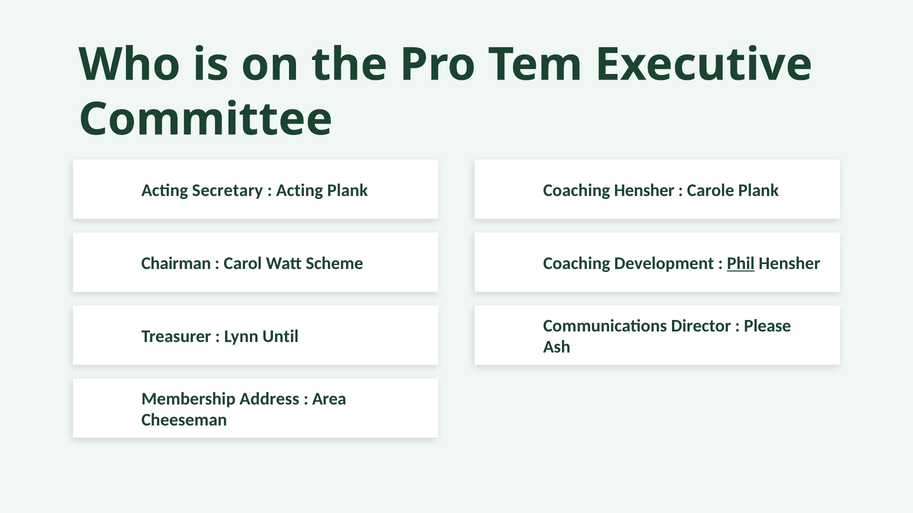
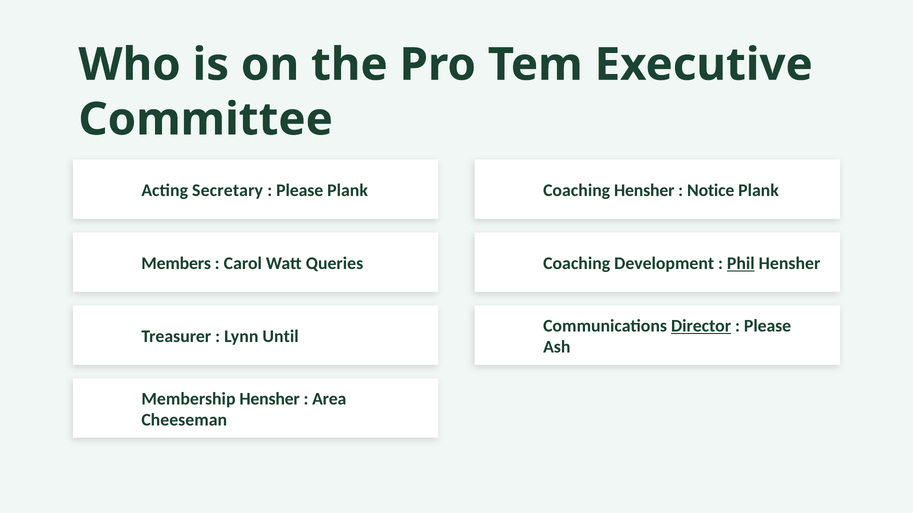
Acting: Acting -> Please (300, 191)
Carole: Carole -> Notice (711, 191)
Chairman: Chairman -> Members (176, 264)
Scheme: Scheme -> Queries (335, 264)
Director underline: none -> present (701, 326)
Membership Address: Address -> Hensher (270, 399)
